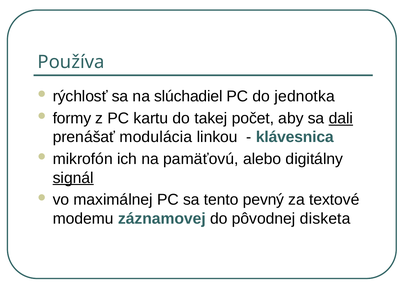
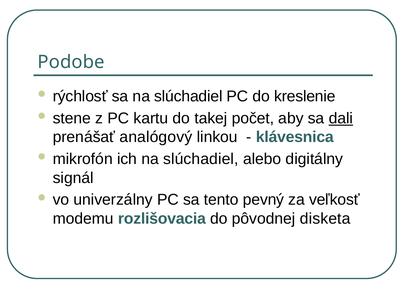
Používa: Používa -> Podobe (71, 62)
jednotka: jednotka -> kreslenie (305, 96)
formy: formy -> stene (72, 118)
modulácia: modulácia -> analógový (156, 137)
ich na pamäťovú: pamäťovú -> slúchadiel (201, 159)
signál underline: present -> none (73, 178)
maximálnej: maximálnej -> univerzálny (113, 200)
textové: textové -> veľkosť (334, 200)
záznamovej: záznamovej -> rozlišovacia (162, 219)
